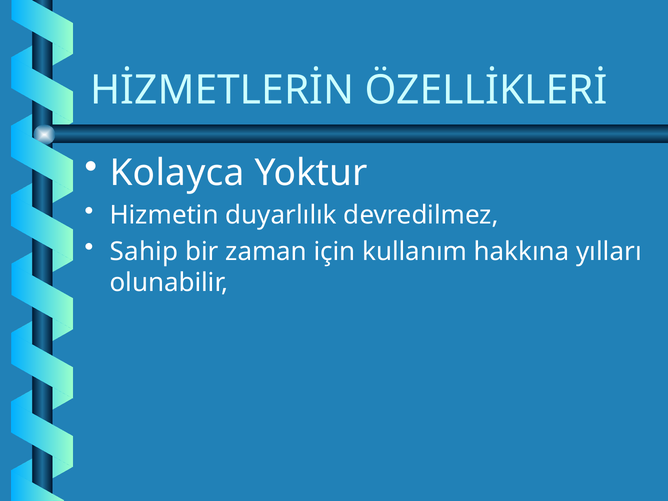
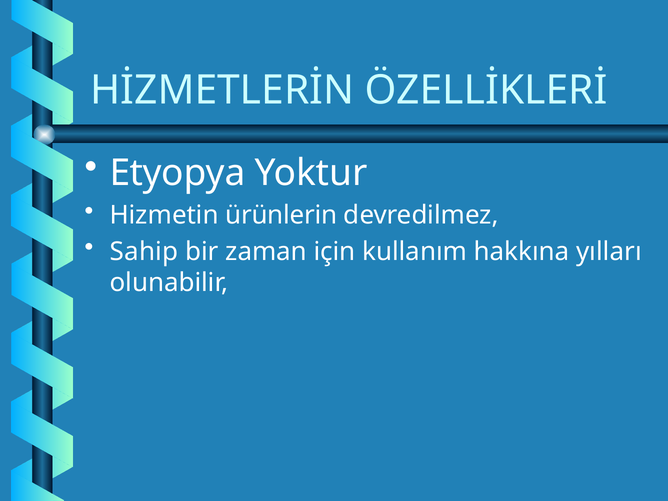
Kolayca: Kolayca -> Etyopya (177, 173)
duyarlılık: duyarlılık -> ürünlerin (281, 215)
